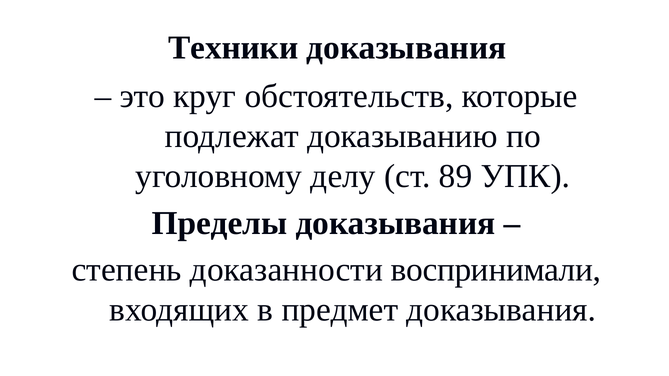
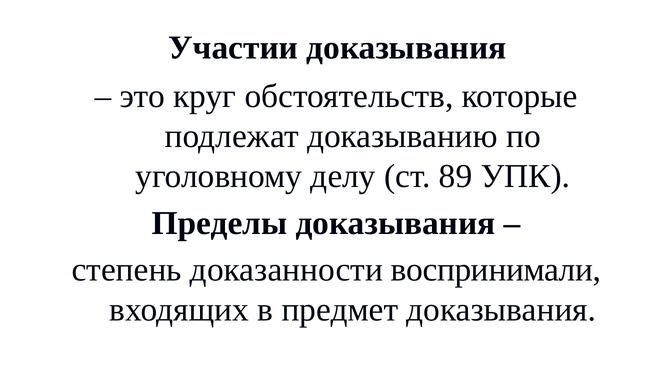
Техники: Техники -> Участии (233, 48)
